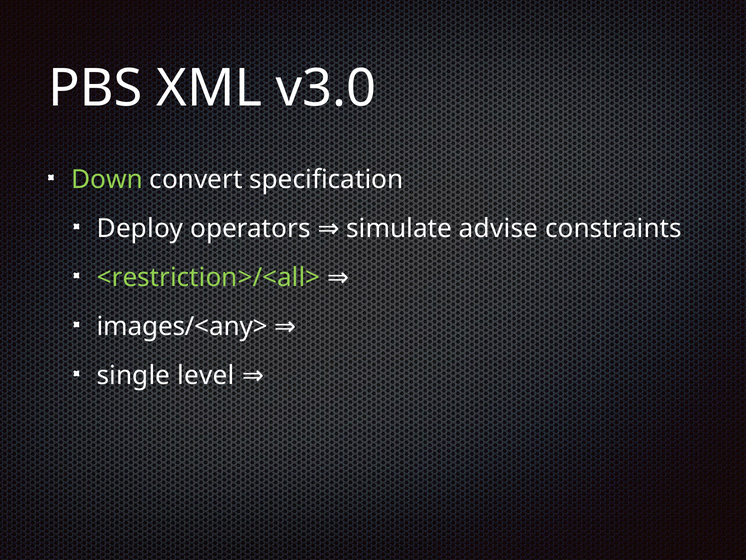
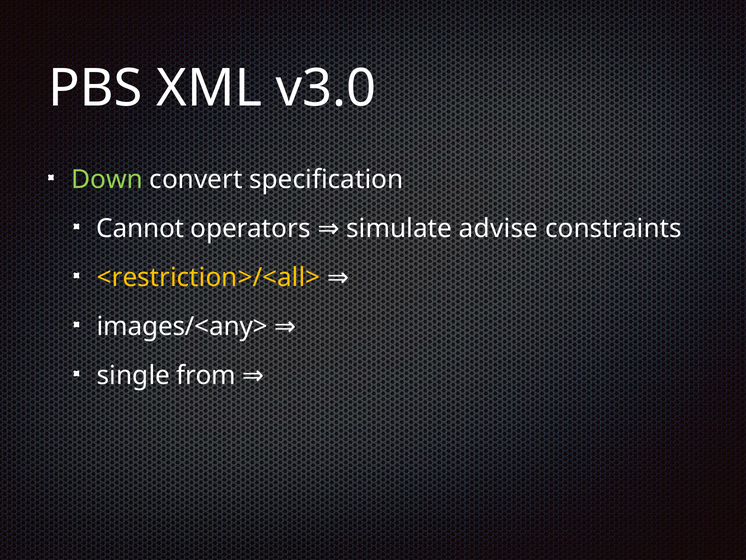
Deploy: Deploy -> Cannot (140, 228)
<restriction>/<all> colour: light green -> yellow (209, 277)
level: level -> from (206, 375)
